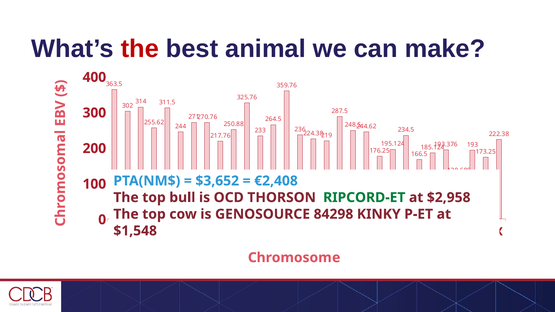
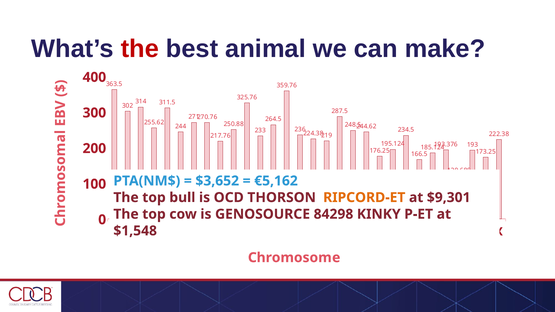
€2,408: €2,408 -> €5,162 (276, 181)
RIPCORD-ET colour: green -> orange (364, 198)
$2,958: $2,958 -> $9,301 (449, 198)
